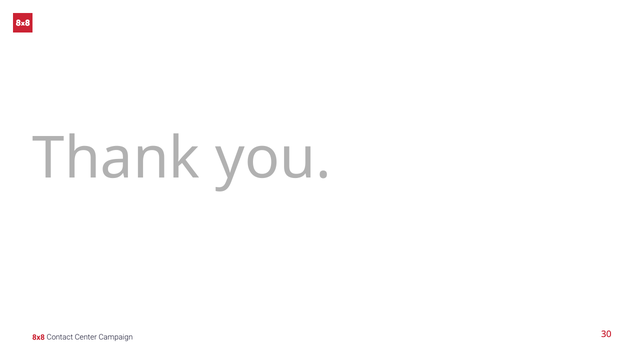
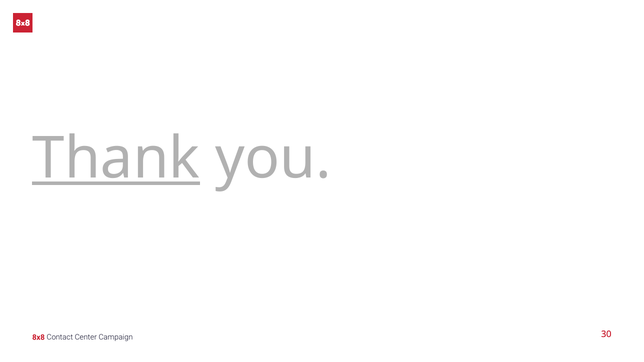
Thank underline: none -> present (116, 159)
